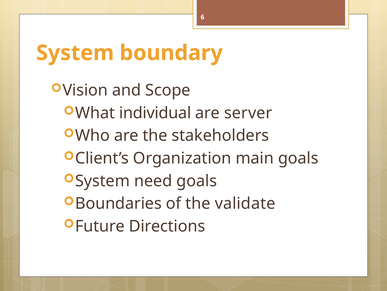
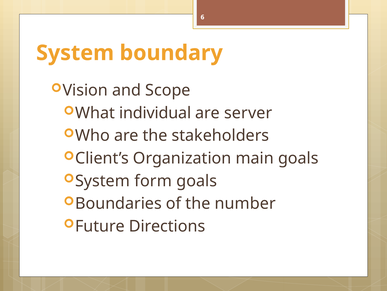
need: need -> form (153, 180)
validate: validate -> number (245, 203)
